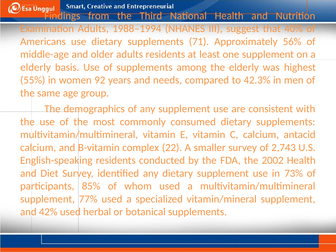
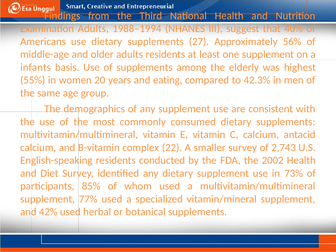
71: 71 -> 27 (199, 42)
elderly: elderly -> infants (36, 67)
92: 92 -> 20 (100, 80)
needs: needs -> eating (168, 80)
